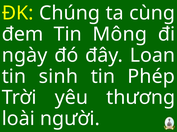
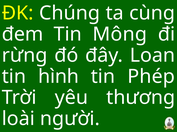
ngày: ngày -> rừng (25, 56)
sinh: sinh -> hình (59, 77)
